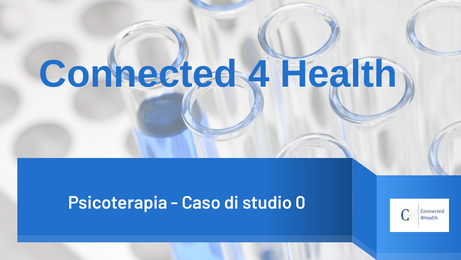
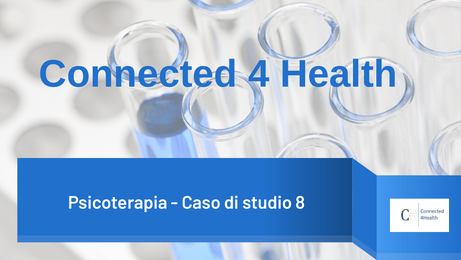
0: 0 -> 8 (300, 202)
